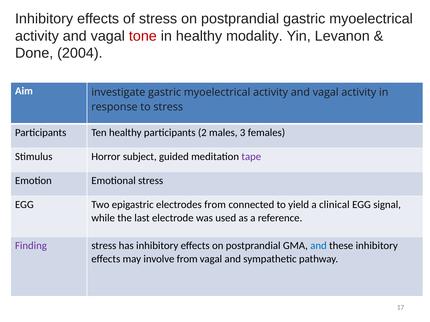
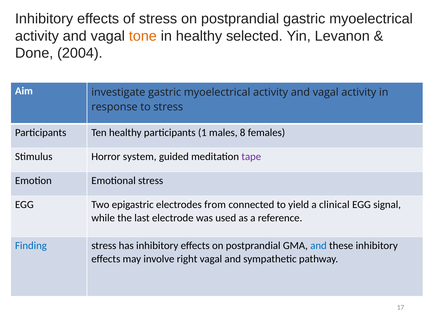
tone colour: red -> orange (143, 36)
modality: modality -> selected (254, 36)
2: 2 -> 1 (202, 133)
3: 3 -> 8 (243, 133)
subject: subject -> system (140, 157)
Finding colour: purple -> blue (31, 246)
involve from: from -> right (187, 259)
